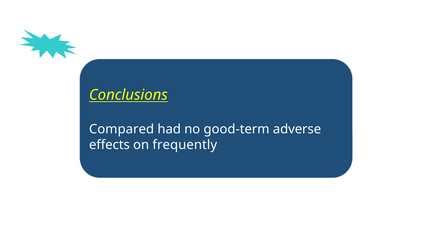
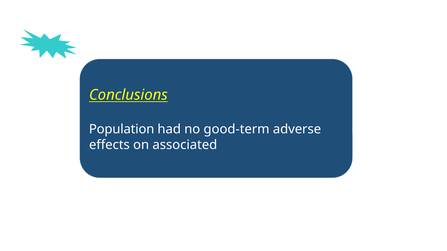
Compared: Compared -> Population (122, 130)
frequently: frequently -> associated (185, 145)
